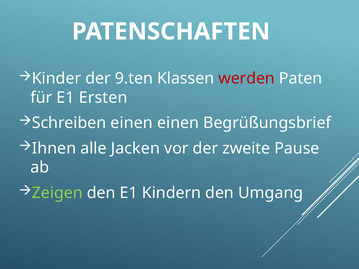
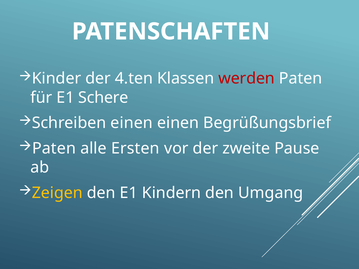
9.ten: 9.ten -> 4.ten (134, 79)
Ersten: Ersten -> Schere (103, 98)
Ihnen: Ihnen -> Paten (54, 148)
Jacken: Jacken -> Ersten (135, 148)
Zeigen colour: light green -> yellow (57, 193)
